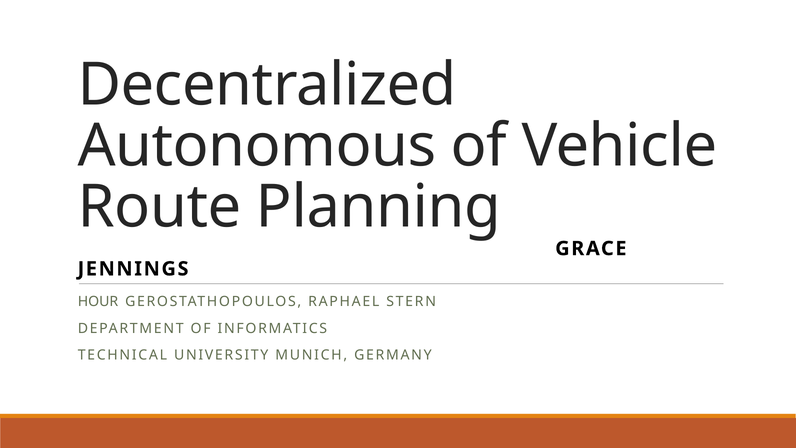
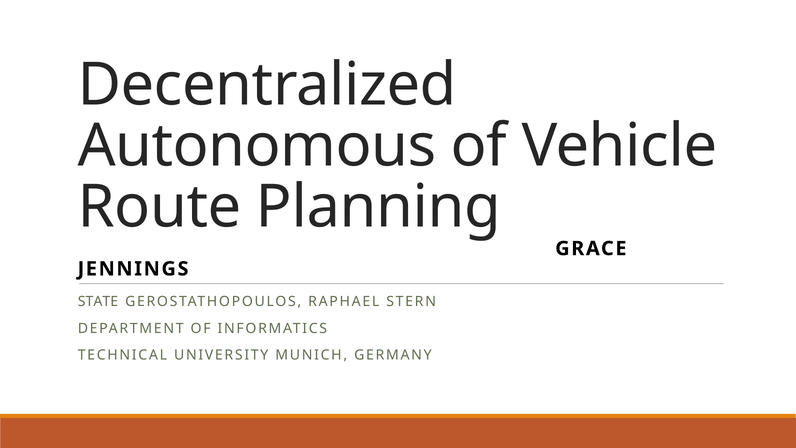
HOUR: HOUR -> STATE (98, 301)
